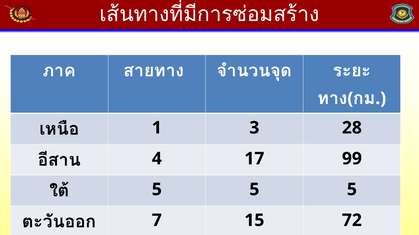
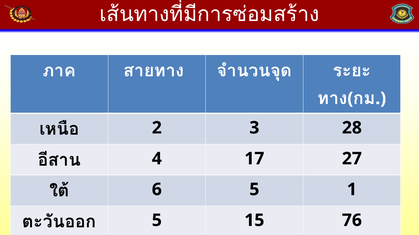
1: 1 -> 2 (157, 128)
99: 99 -> 27 (352, 159)
5: 5 -> 6 (157, 190)
5: 5 -> 1 (352, 190)
7: 7 -> 5 (157, 221)
72: 72 -> 76 (352, 221)
